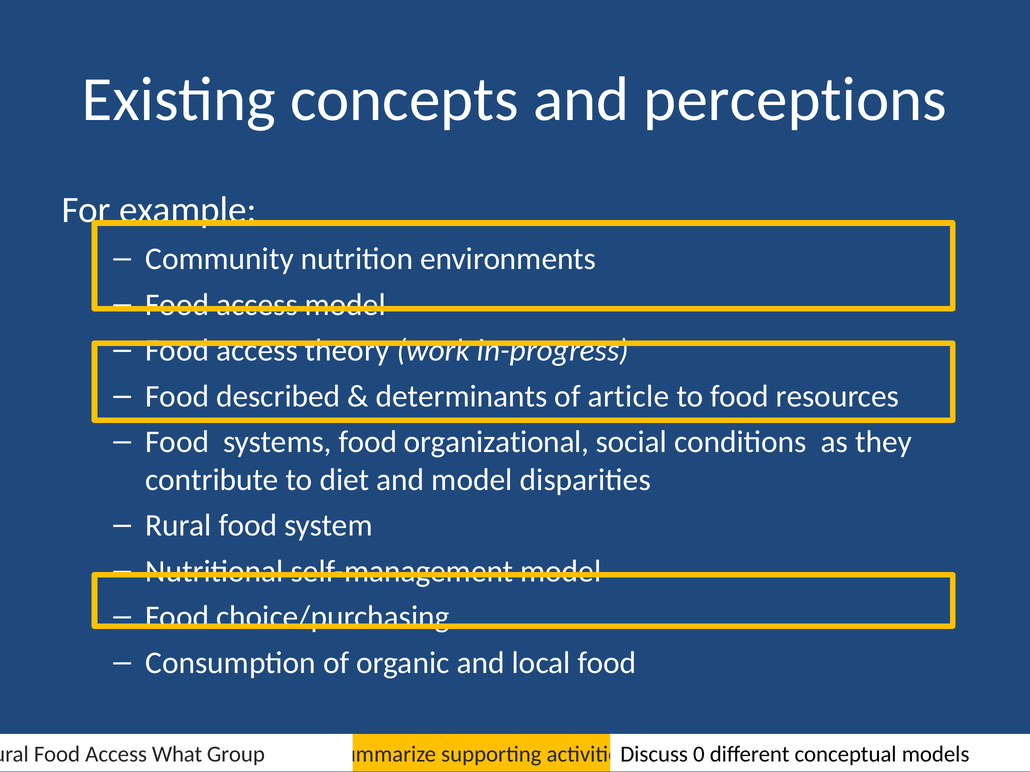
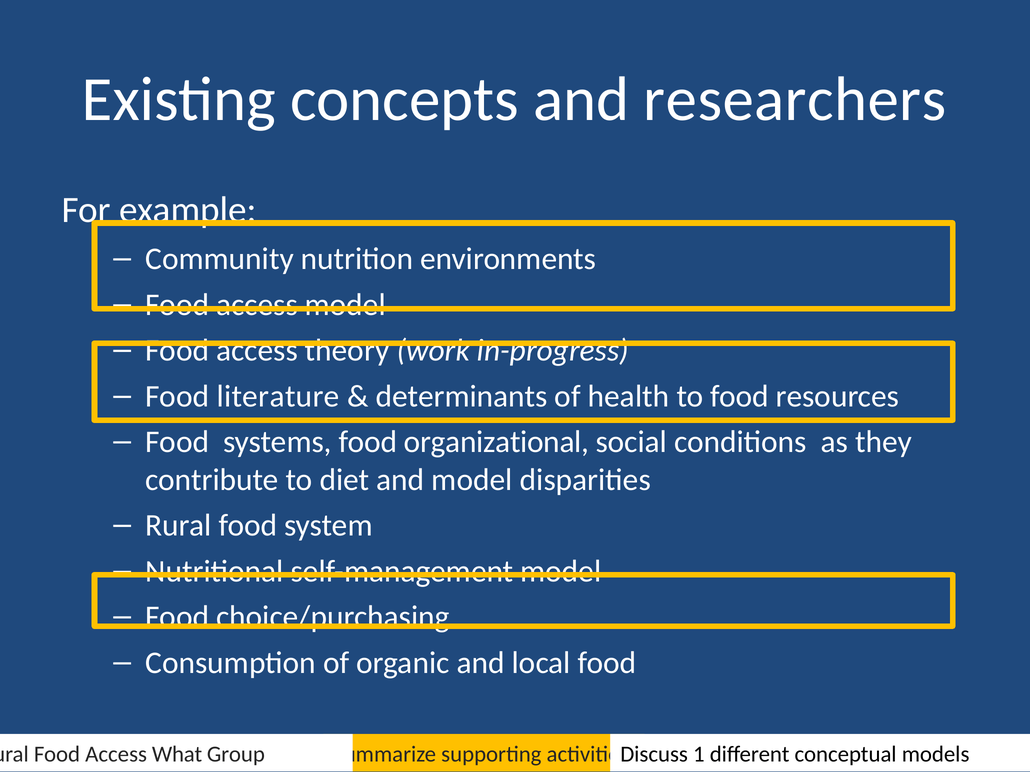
perceptions: perceptions -> researchers (795, 100)
described: described -> literature (278, 396)
article: article -> health (629, 396)
0: 0 -> 1 (699, 755)
